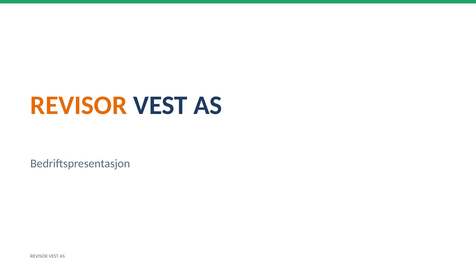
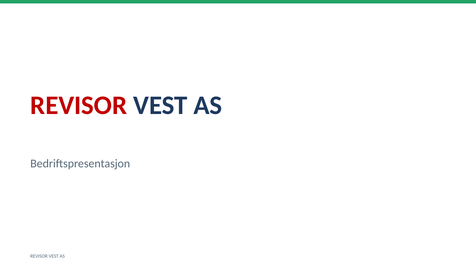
REVISOR colour: orange -> red (79, 106)
